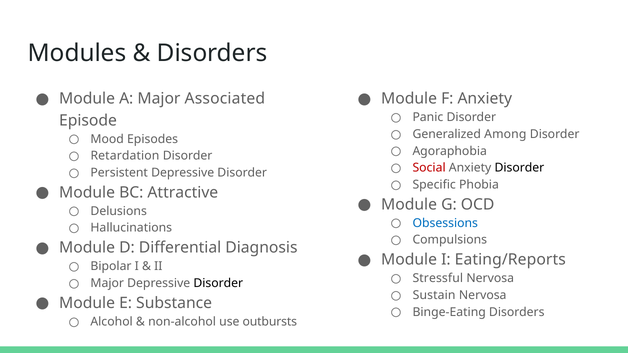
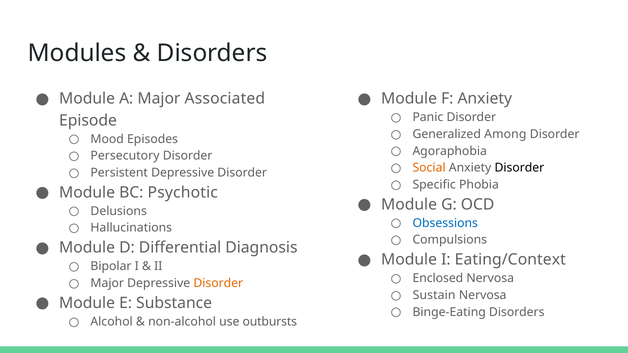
Retardation: Retardation -> Persecutory (125, 156)
Social colour: red -> orange (429, 168)
Attractive: Attractive -> Psychotic (183, 193)
Eating/Reports: Eating/Reports -> Eating/Context (510, 260)
Stressful: Stressful -> Enclosed (438, 279)
Disorder colour: black -> orange (218, 283)
